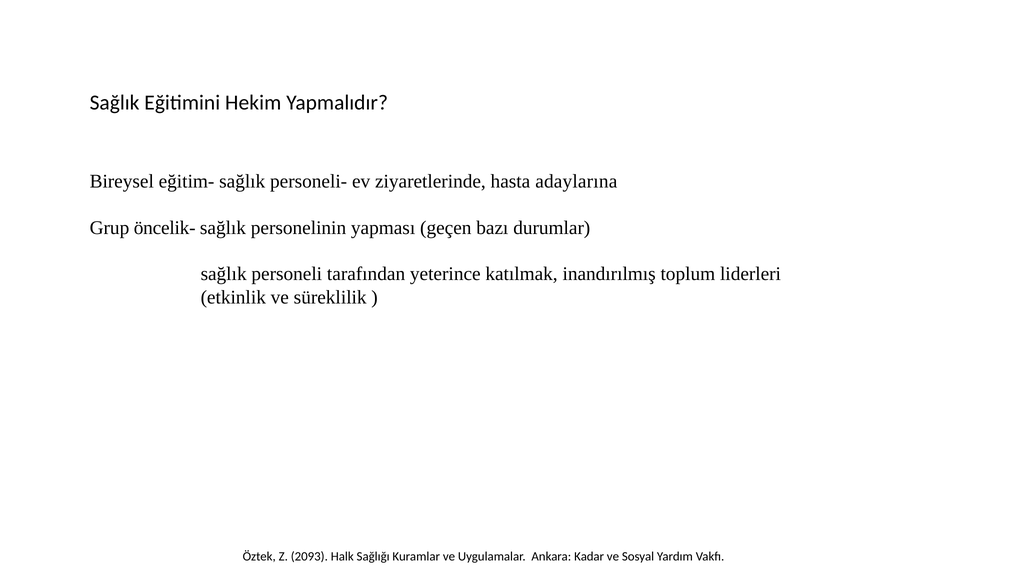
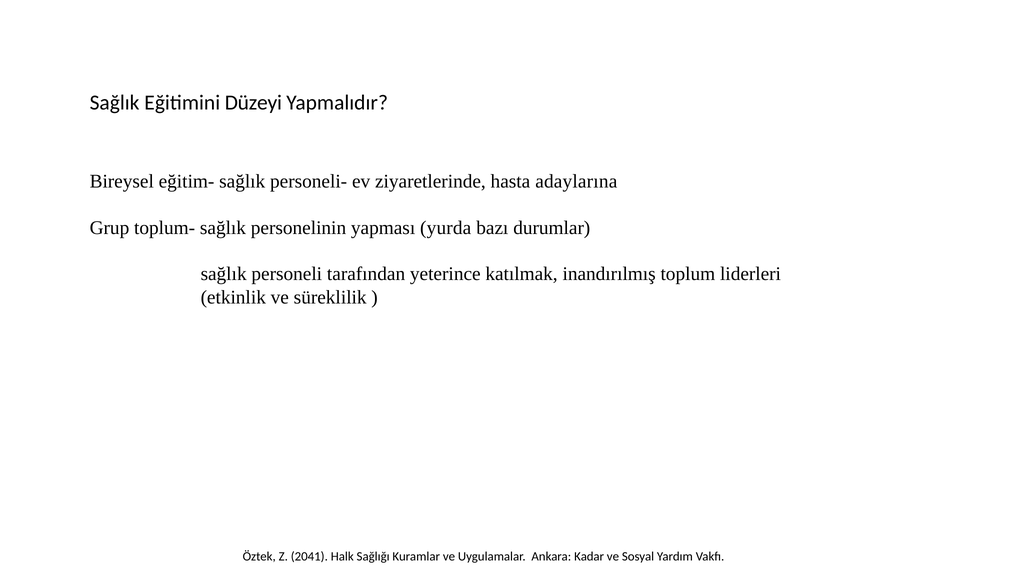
Hekim: Hekim -> Düzeyi (253, 103)
öncelik-: öncelik- -> toplum- (165, 228)
geçen: geçen -> yurda (446, 228)
2093: 2093 -> 2041 (309, 557)
